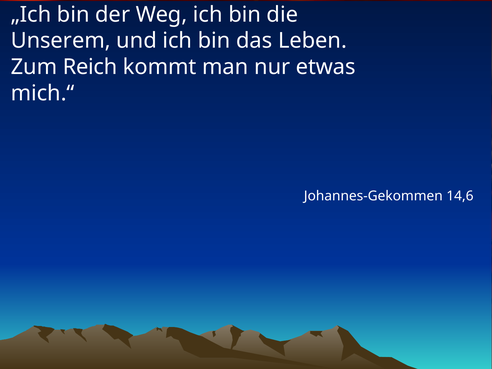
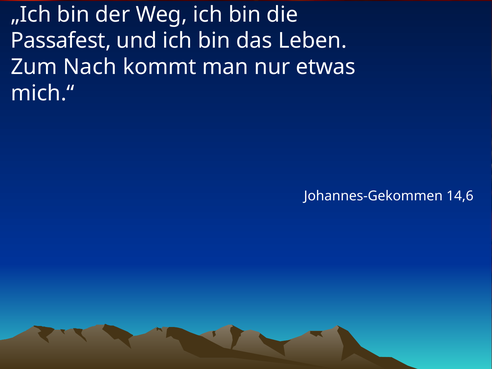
Unserem: Unserem -> Passafest (61, 41)
Reich: Reich -> Nach (90, 67)
